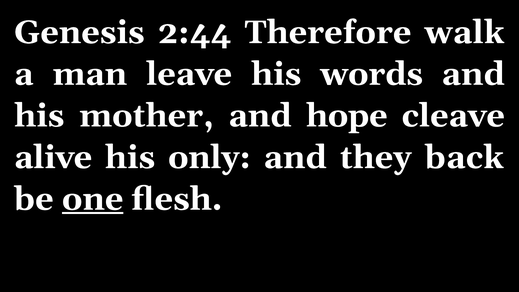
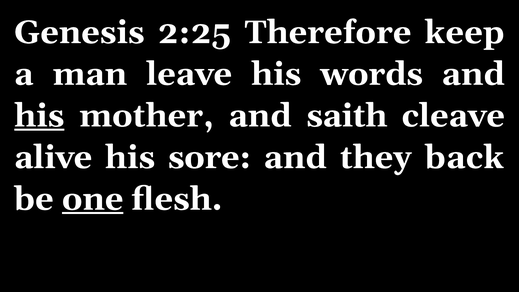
2:44: 2:44 -> 2:25 (194, 32)
walk: walk -> keep (465, 32)
his underline: none -> present (39, 116)
hope: hope -> saith (347, 116)
only: only -> sore (210, 157)
